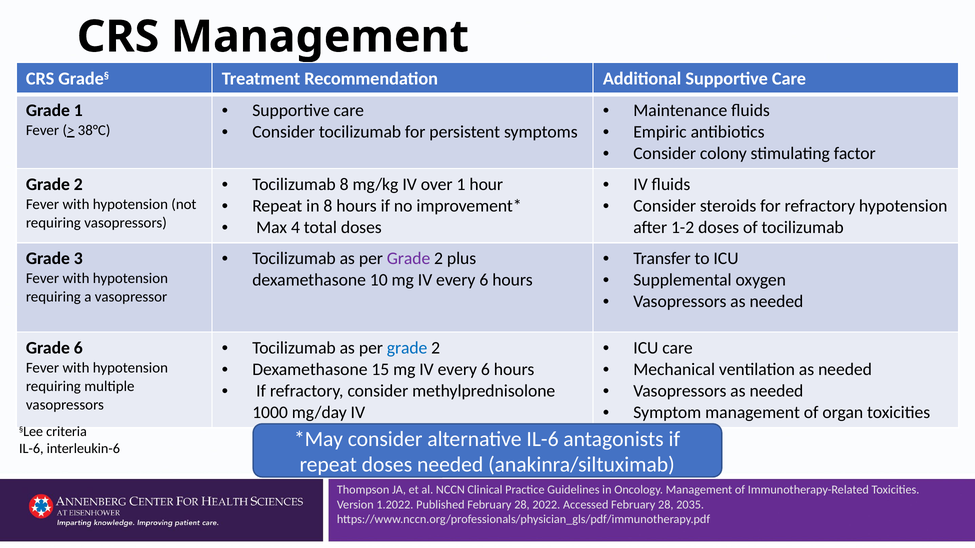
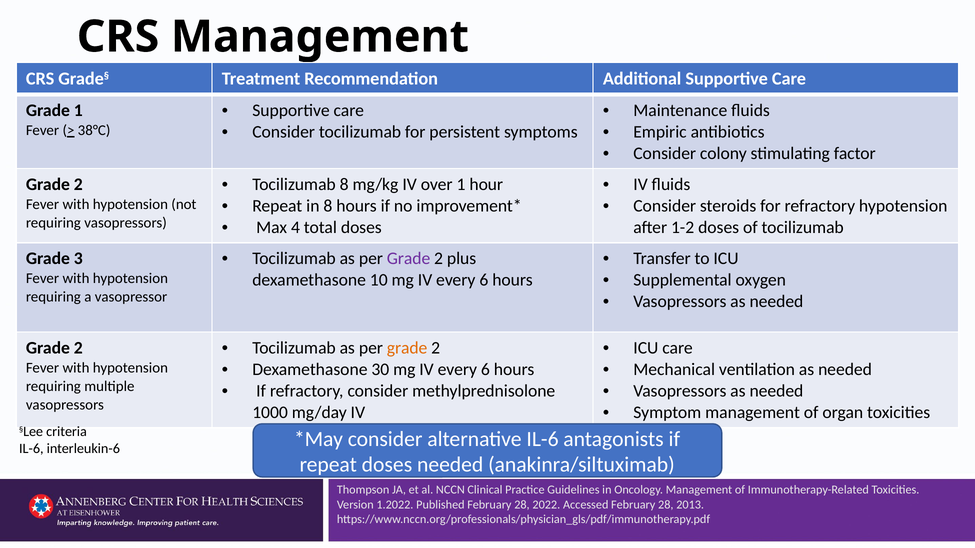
grade colour: blue -> orange (407, 348)
6: 6 -> 2 (78, 348)
15: 15 -> 30 (380, 370)
2035: 2035 -> 2013 (690, 505)
